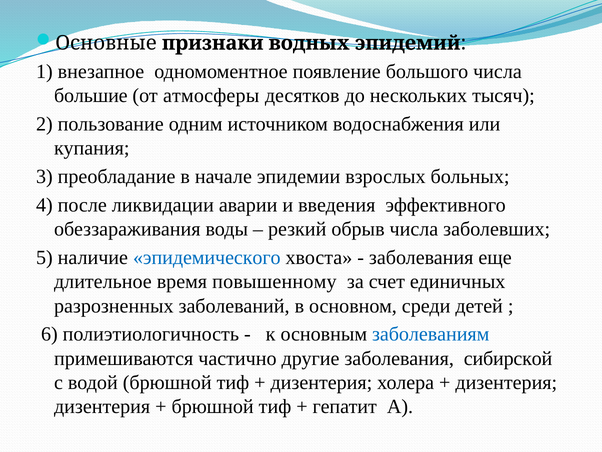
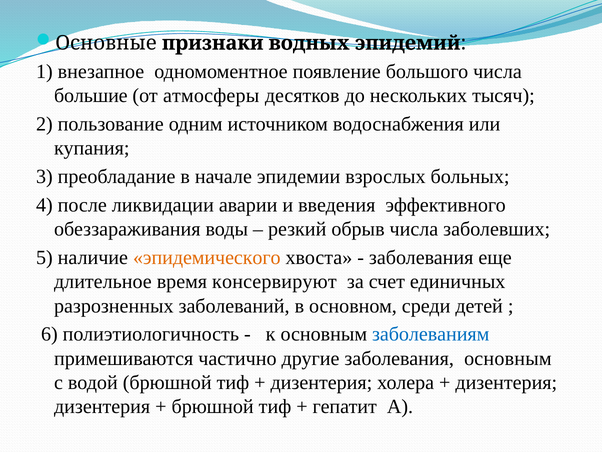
эпидемического colour: blue -> orange (207, 257)
повышенному: повышенному -> консервируют (274, 281)
заболевания сибирской: сибирской -> основным (508, 358)
